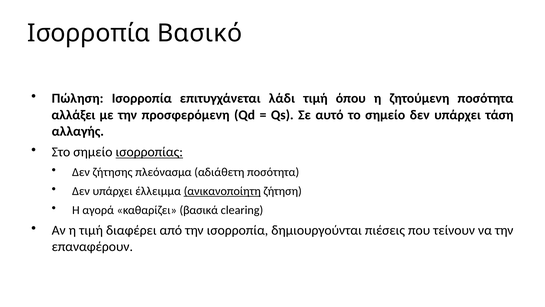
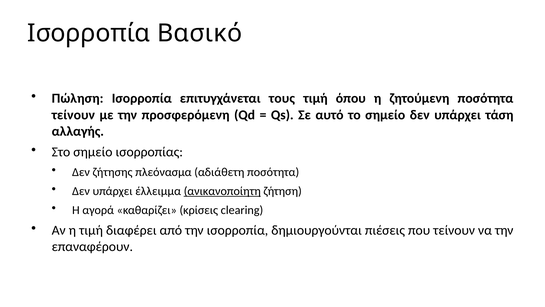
λάδι: λάδι -> τους (282, 98)
αλλάξει: αλλάξει -> τείνουν (73, 115)
ισορροπίας underline: present -> none (149, 152)
βασικά: βασικά -> κρίσεις (199, 210)
